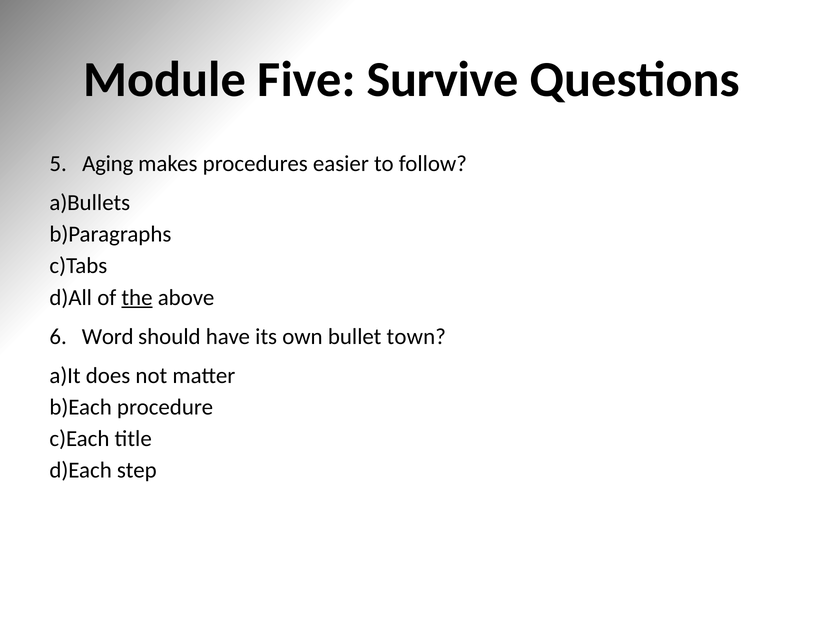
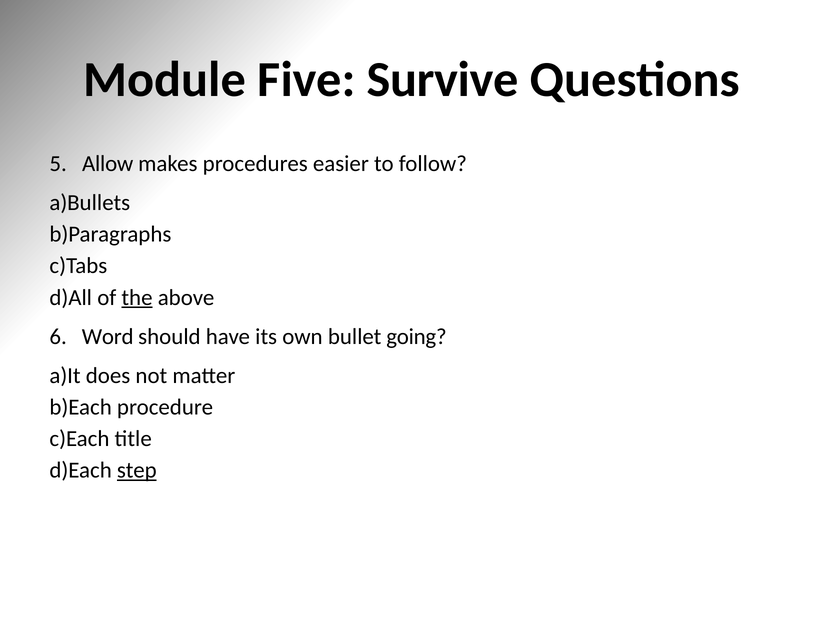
Aging: Aging -> Allow (108, 164)
town: town -> going (416, 337)
step underline: none -> present (137, 470)
